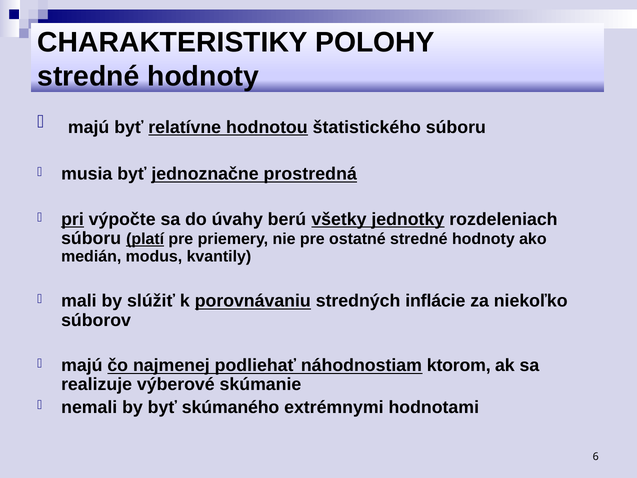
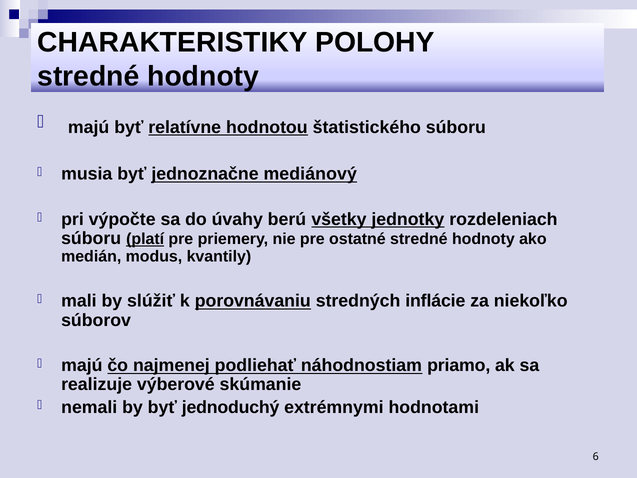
prostredná: prostredná -> mediánový (310, 174)
pri underline: present -> none (72, 219)
ktorom: ktorom -> priamo (459, 365)
skúmaného: skúmaného -> jednoduchý (231, 407)
